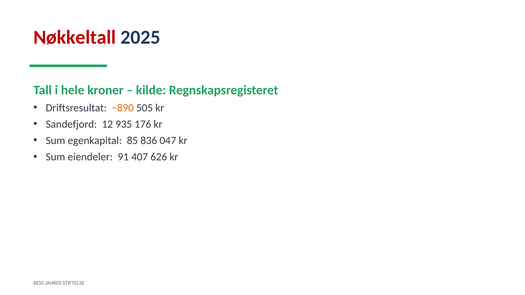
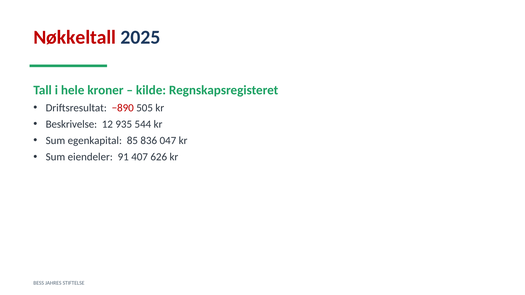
−890 colour: orange -> red (123, 108)
Sandefjord: Sandefjord -> Beskrivelse (71, 124)
176: 176 -> 544 (143, 124)
